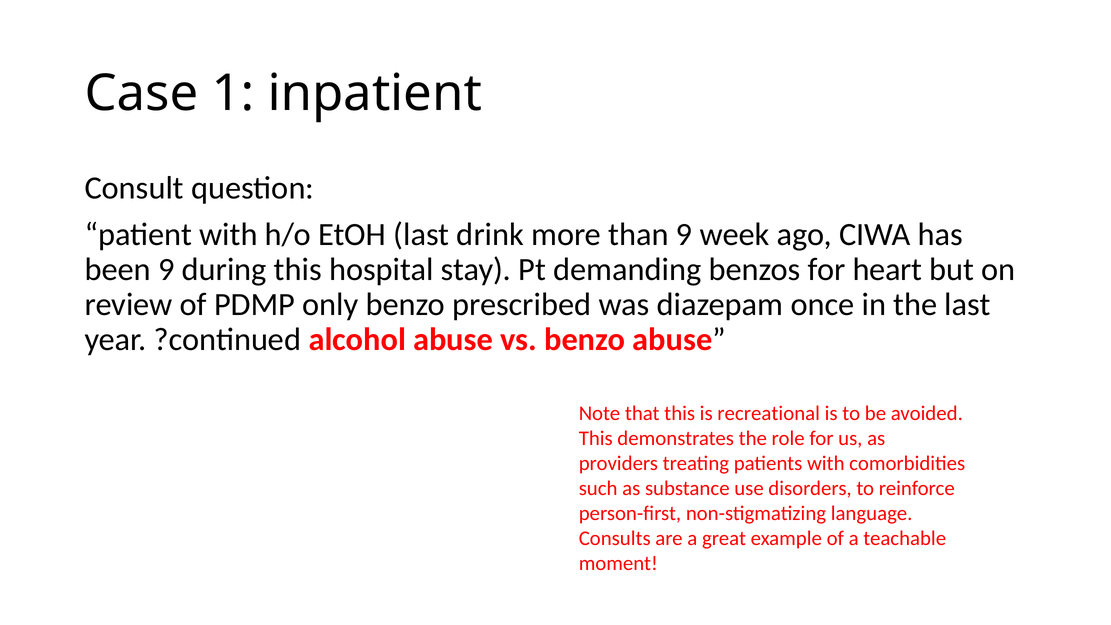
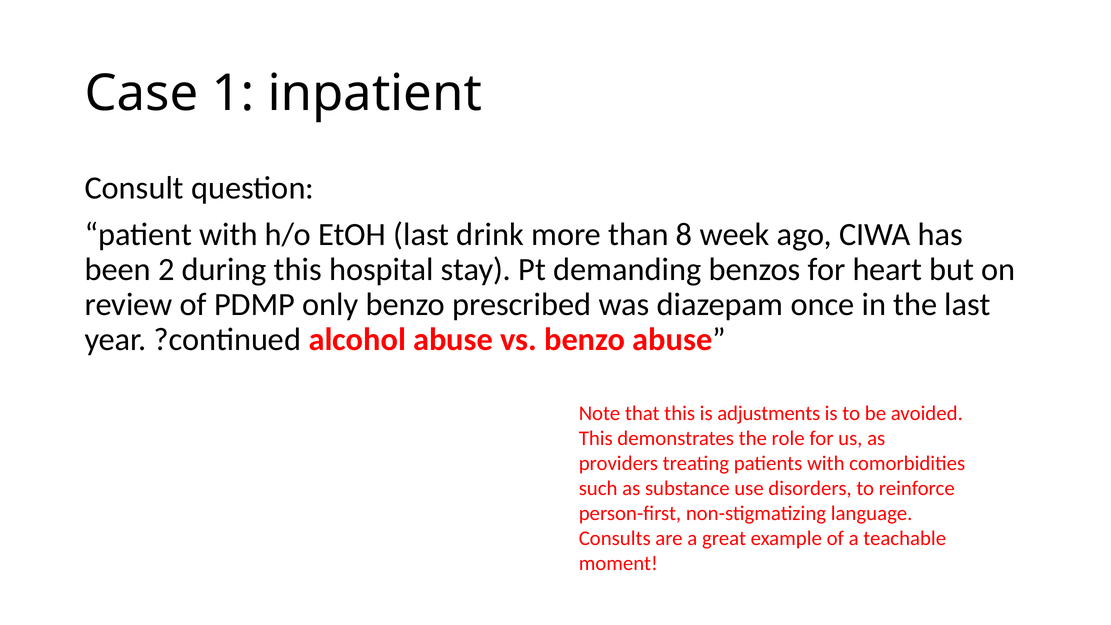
than 9: 9 -> 8 (684, 234)
been 9: 9 -> 2 (166, 269)
recreational: recreational -> adjustments (769, 413)
